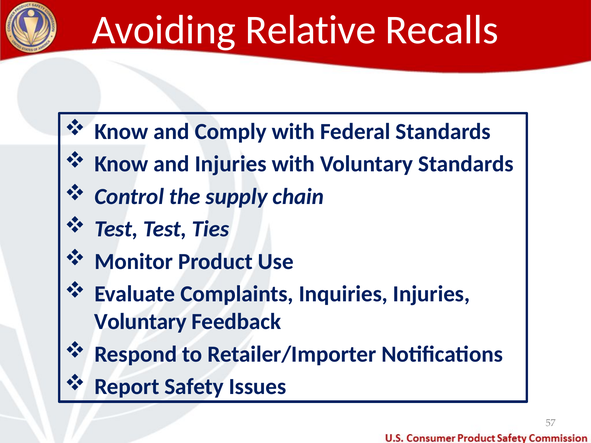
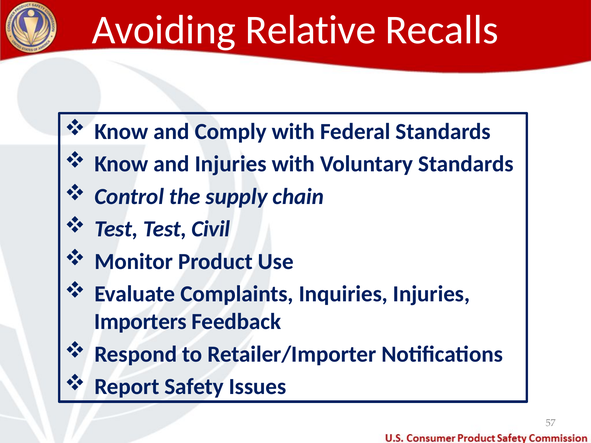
Ties: Ties -> Civil (211, 229)
Voluntary: Voluntary -> Importers (140, 322)
